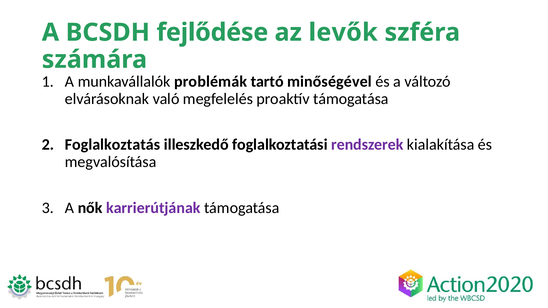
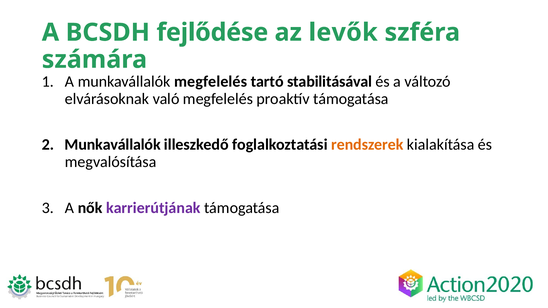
munkavállalók problémák: problémák -> megfelelés (211, 82)
minőségével: minőségével -> stabilitásával (330, 82)
Foglalkoztatás: Foglalkoztatás -> Munkavállalók (113, 145)
rendszerek colour: purple -> orange (367, 145)
